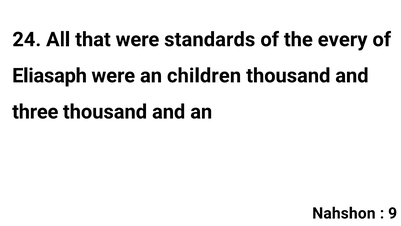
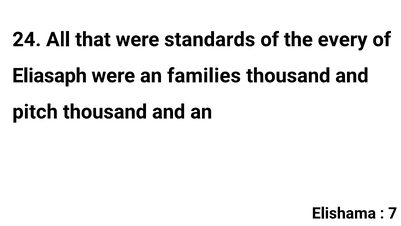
children: children -> families (204, 76)
three: three -> pitch (35, 112)
Nahshon: Nahshon -> Elishama (344, 213)
9: 9 -> 7 (393, 213)
